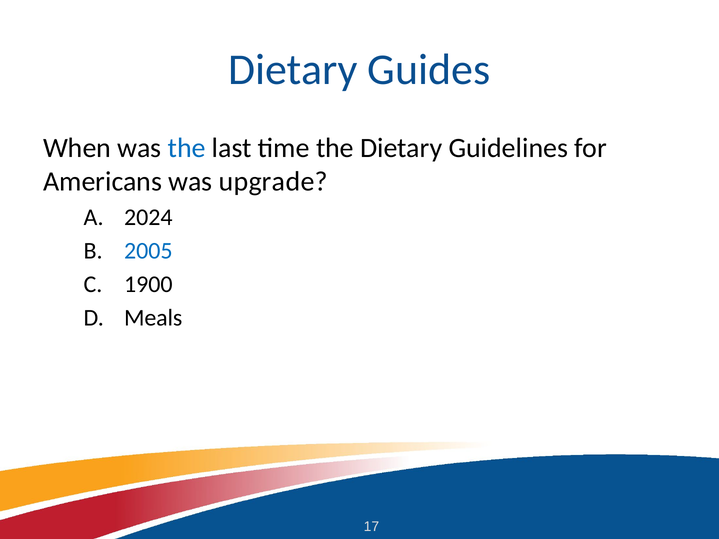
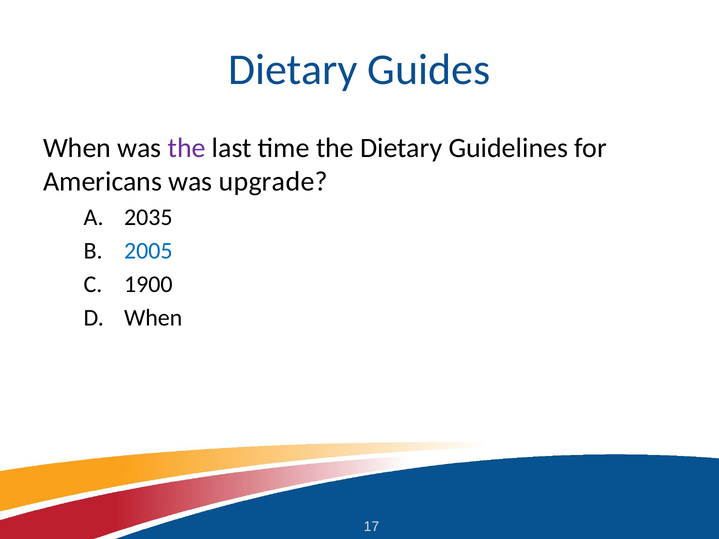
the colour: blue -> purple (187, 148)
2024: 2024 -> 2035 (148, 217)
Meals: Meals -> When (153, 318)
